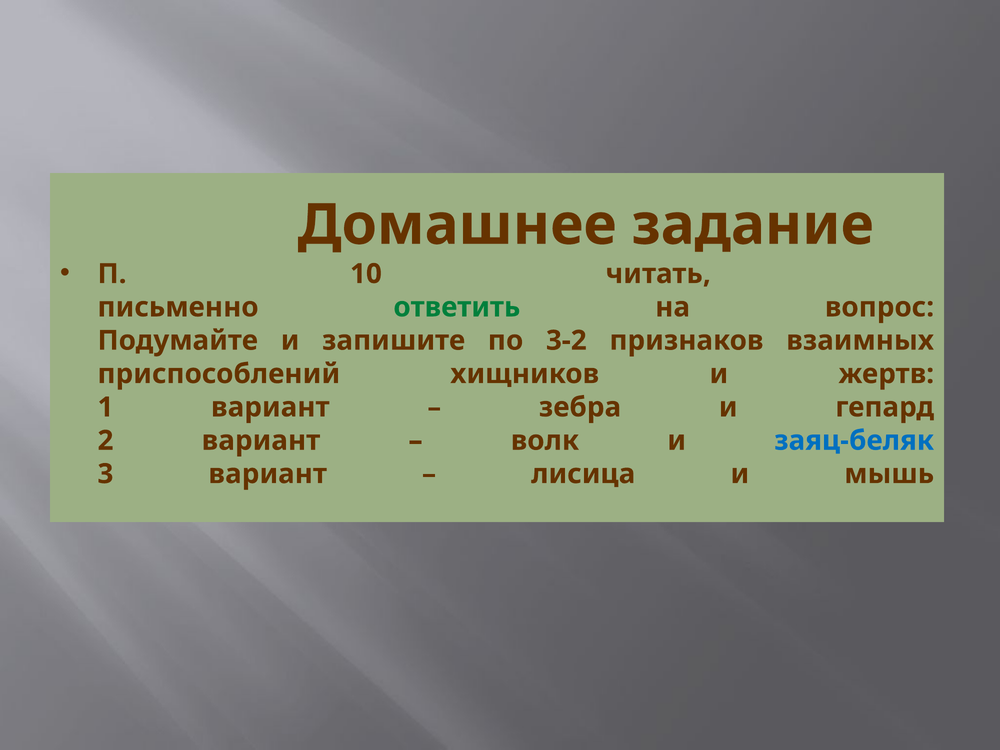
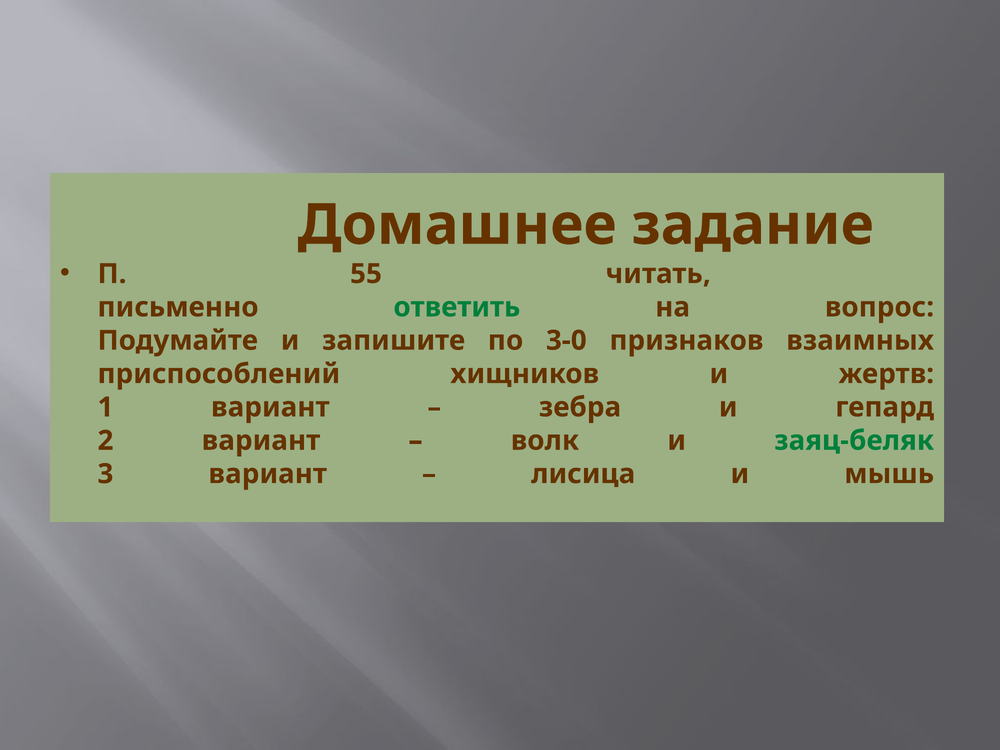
10: 10 -> 55 (366, 274)
3-2: 3-2 -> 3-0 (566, 341)
заяц-беляк colour: blue -> green (854, 441)
